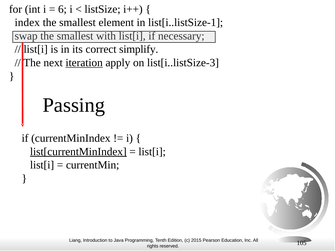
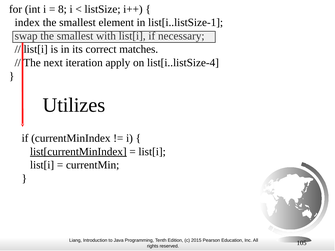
6: 6 -> 8 (62, 9)
simplify: simplify -> matches (139, 49)
iteration underline: present -> none (84, 63)
list[i..listSize-3: list[i..listSize-3 -> list[i..listSize-4 (183, 63)
Passing: Passing -> Utilizes (74, 105)
